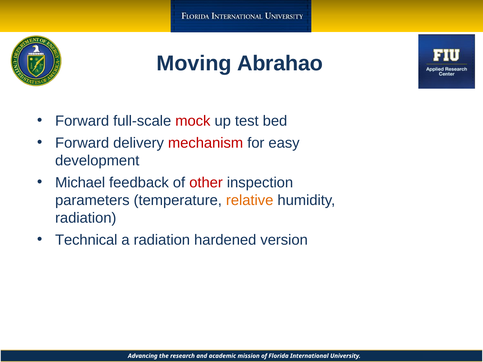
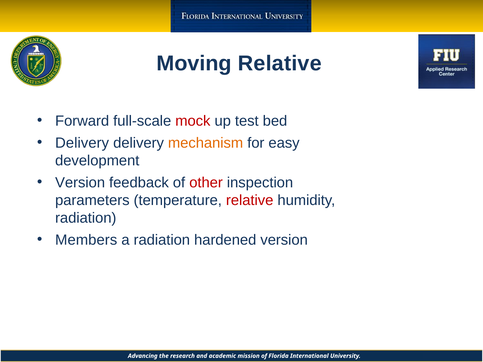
Moving Abrahao: Abrahao -> Relative (280, 64)
Forward: Forward -> Delivery (82, 143)
mechanism colour: red -> orange (206, 143)
Michael: Michael -> Version (80, 183)
relative colour: orange -> red (250, 200)
Technical: Technical -> Members (86, 240)
